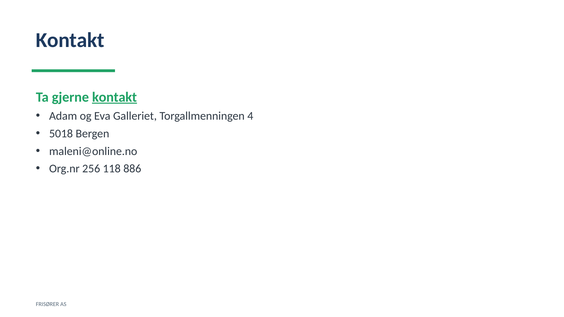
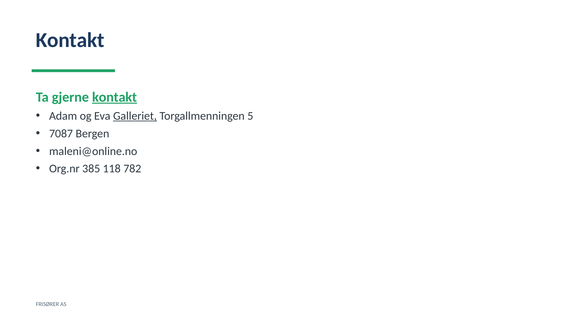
Galleriet underline: none -> present (135, 116)
4: 4 -> 5 (250, 116)
5018: 5018 -> 7087 (61, 134)
256: 256 -> 385 (91, 169)
886: 886 -> 782 (132, 169)
